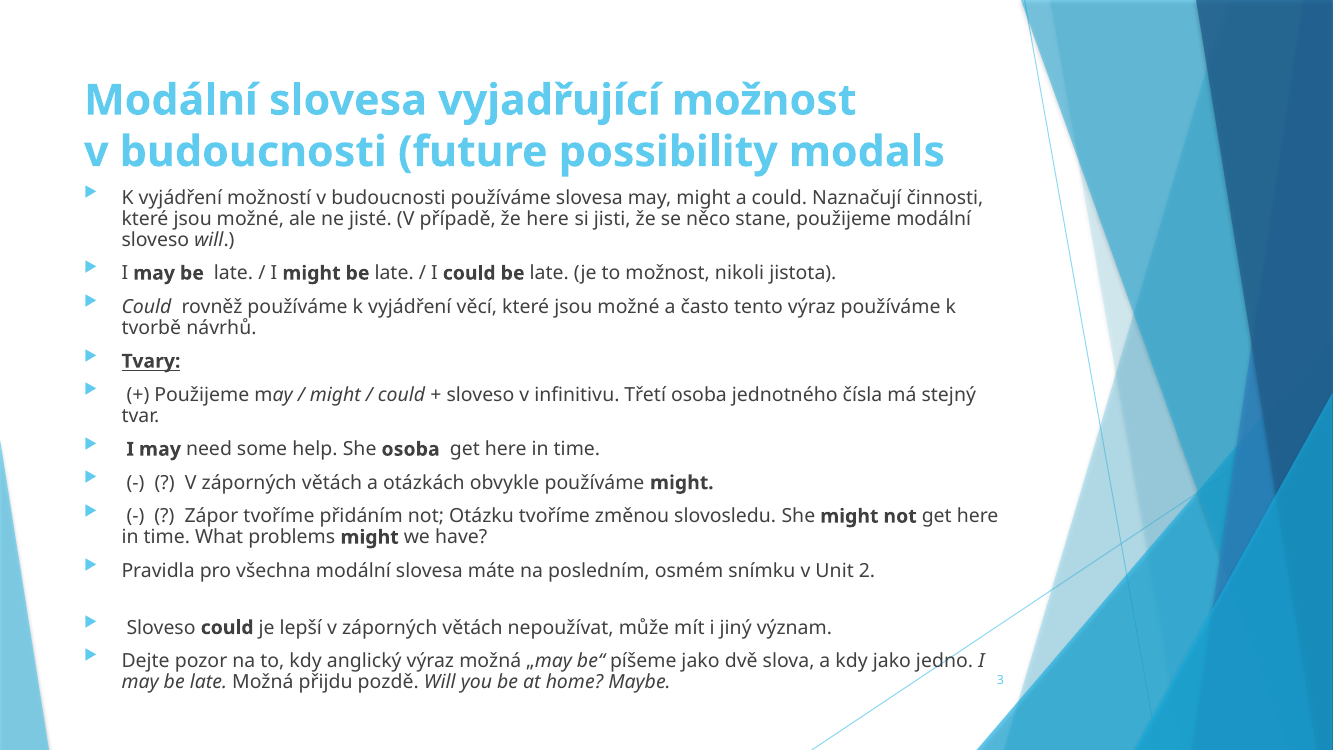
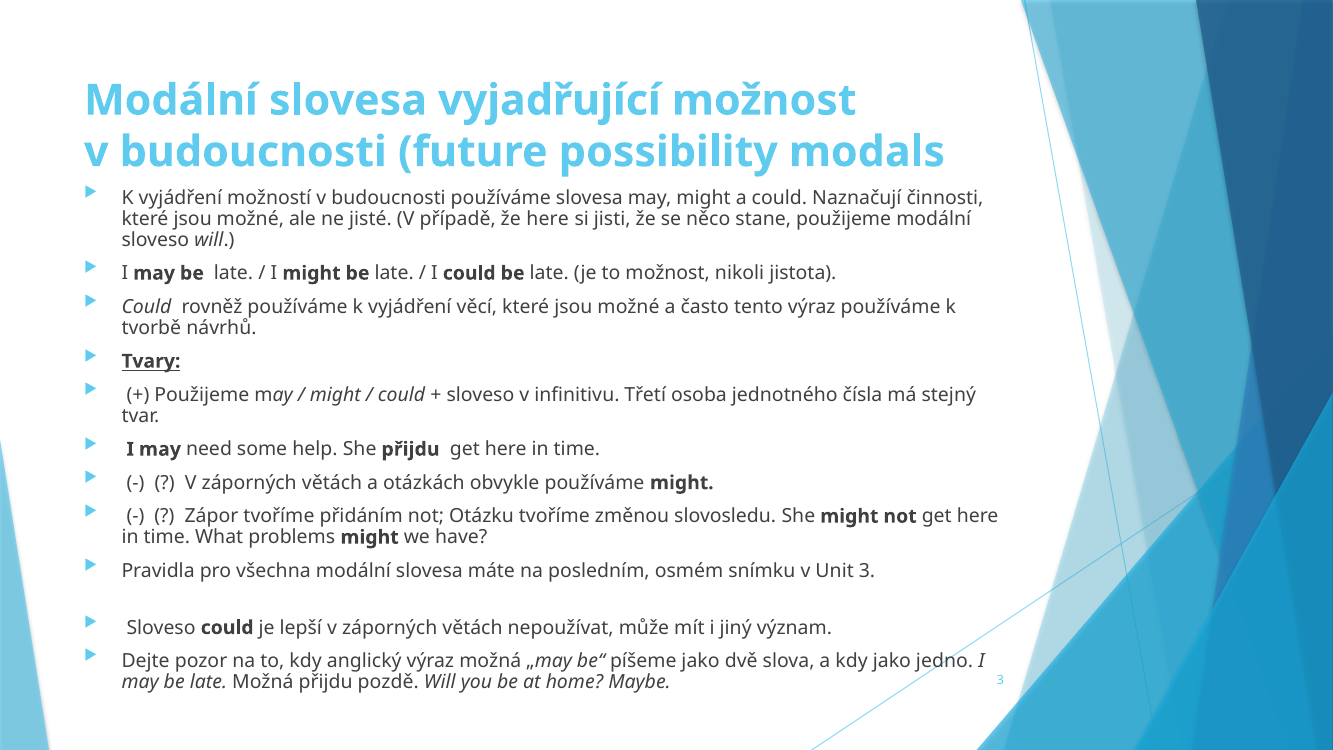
She osoba: osoba -> přijdu (411, 449)
Unit 2: 2 -> 3 (867, 571)
